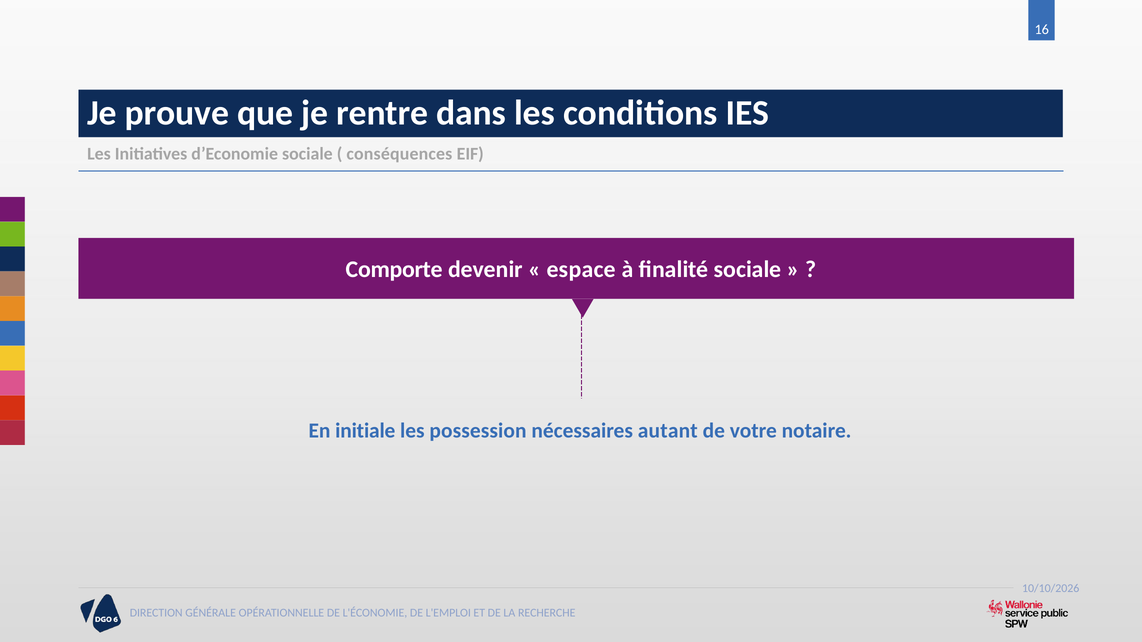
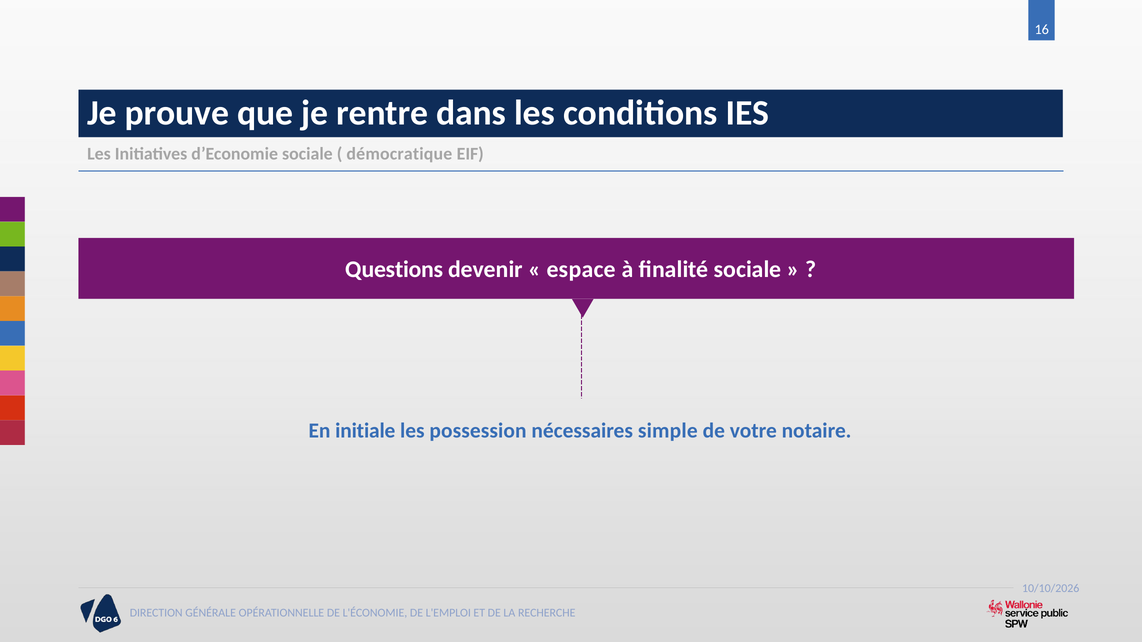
conséquences: conséquences -> démocratique (399, 154)
Comporte: Comporte -> Questions (394, 270)
autant: autant -> simple (668, 431)
